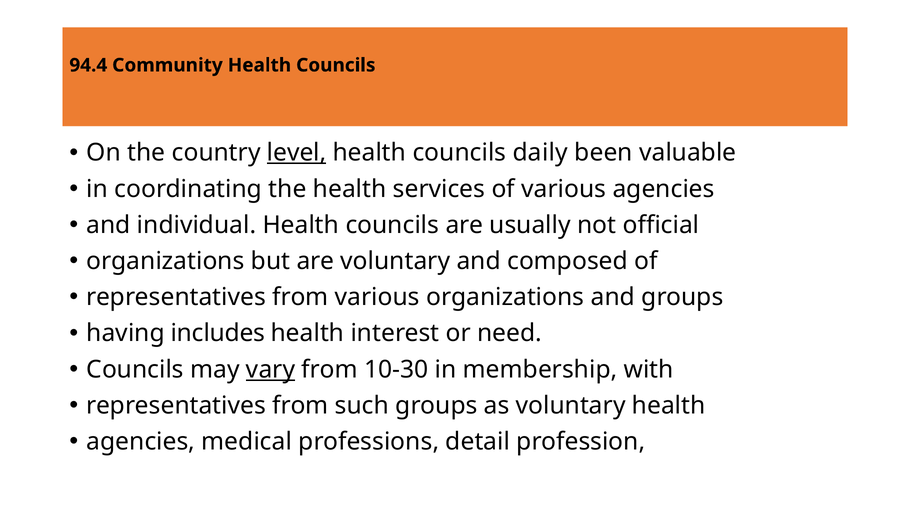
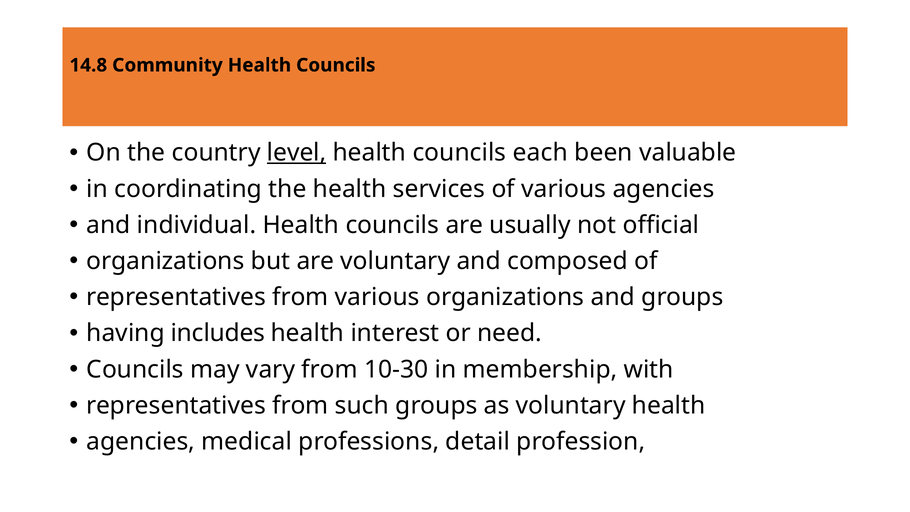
94.4: 94.4 -> 14.8 (88, 65)
daily: daily -> each (540, 153)
vary underline: present -> none (271, 369)
